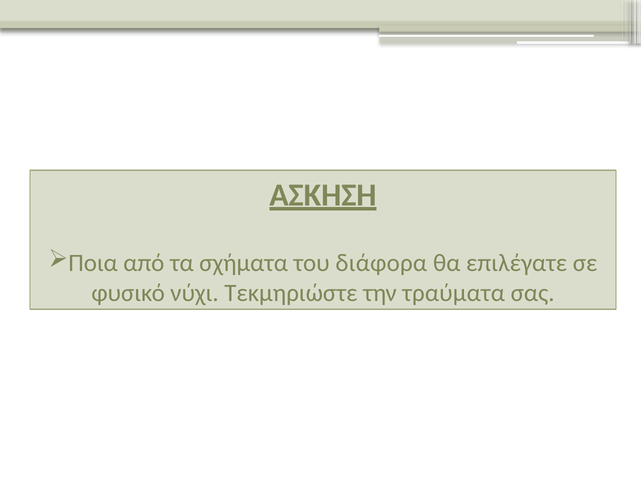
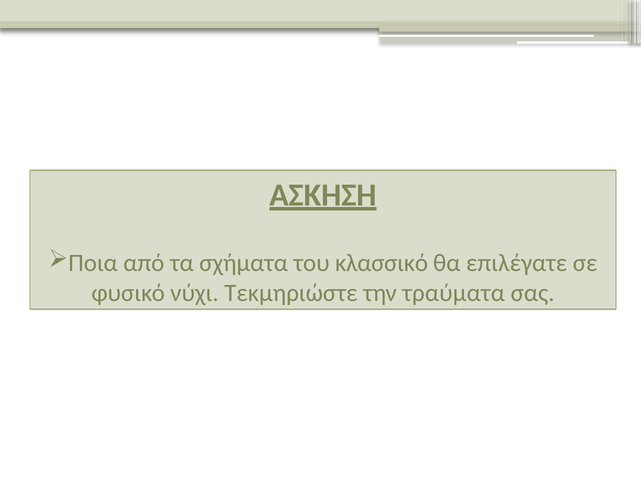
διάφορα: διάφορα -> κλασσικό (382, 263)
